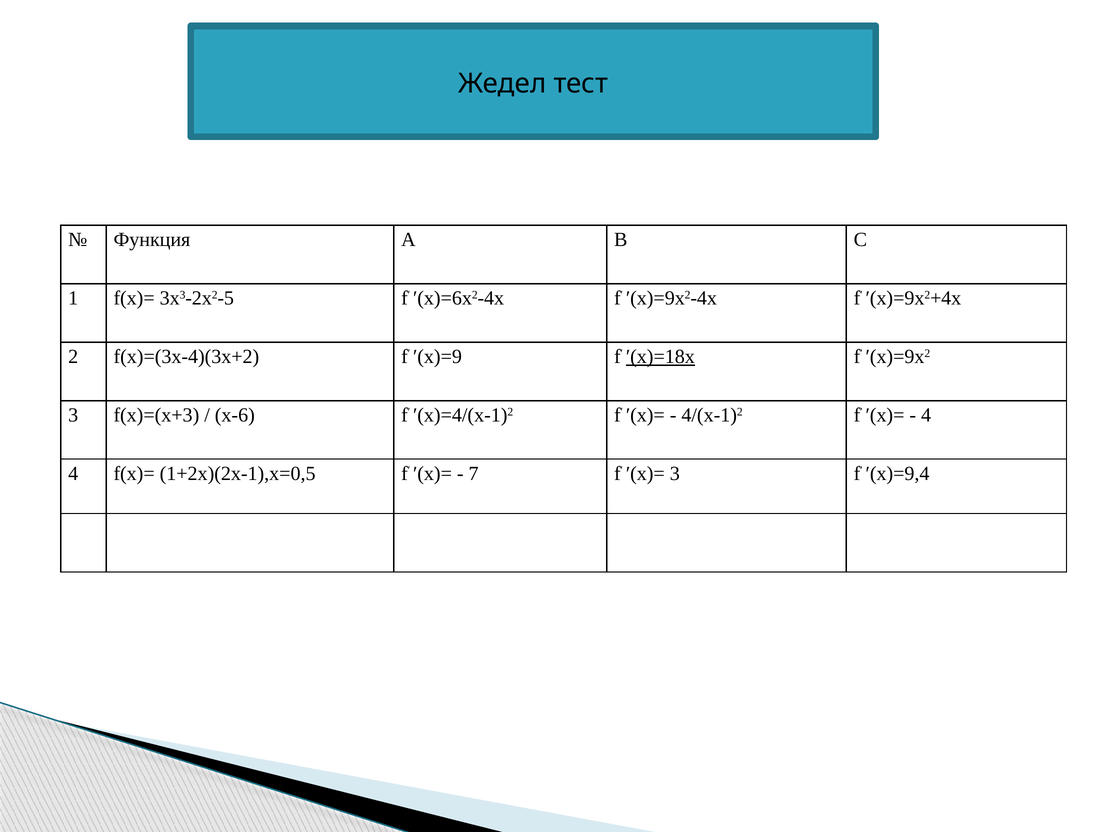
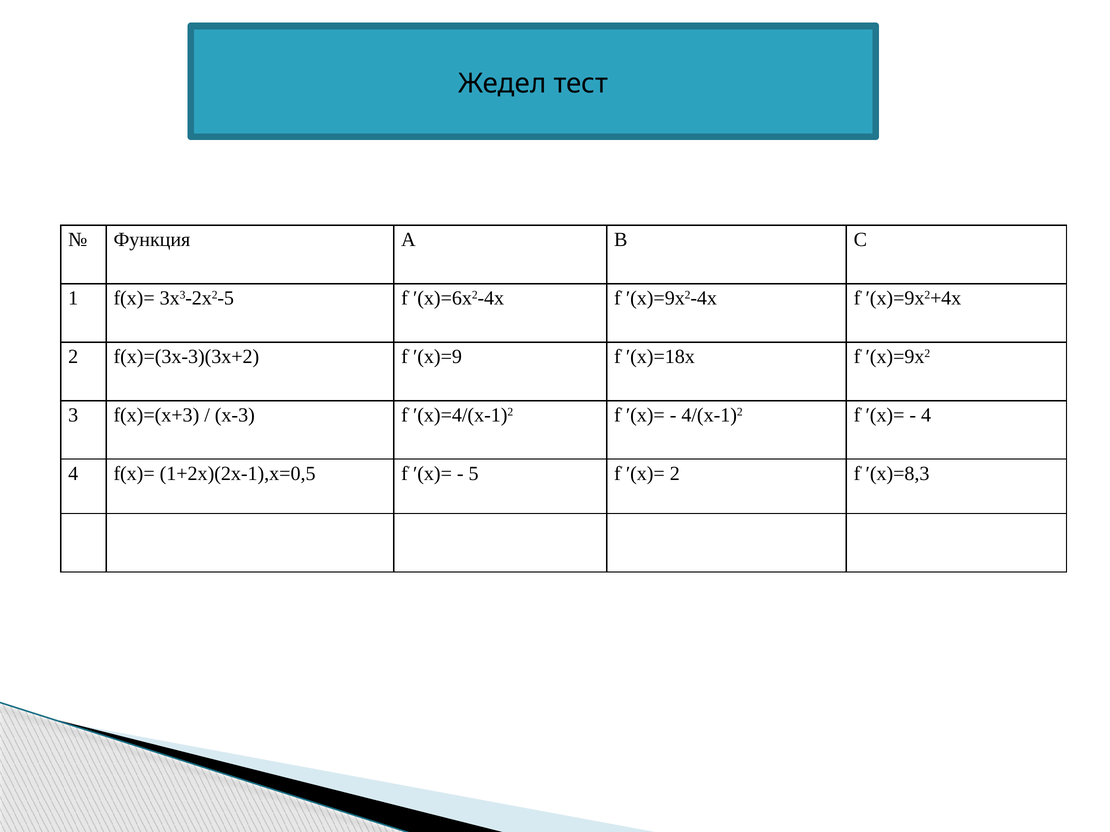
f(х)=(3х-4)(3х+2: f(х)=(3х-4)(3х+2 -> f(х)=(3х-3)(3х+2 (186, 357)
ʹ(х)=18х underline: present -> none (660, 357)
х-6: х-6 -> х-3 (235, 415)
7: 7 -> 5 (474, 474)
ʹ(х)= 3: 3 -> 2 (675, 474)
ʹ(х)=9,4: ʹ(х)=9,4 -> ʹ(х)=8,3 (898, 474)
